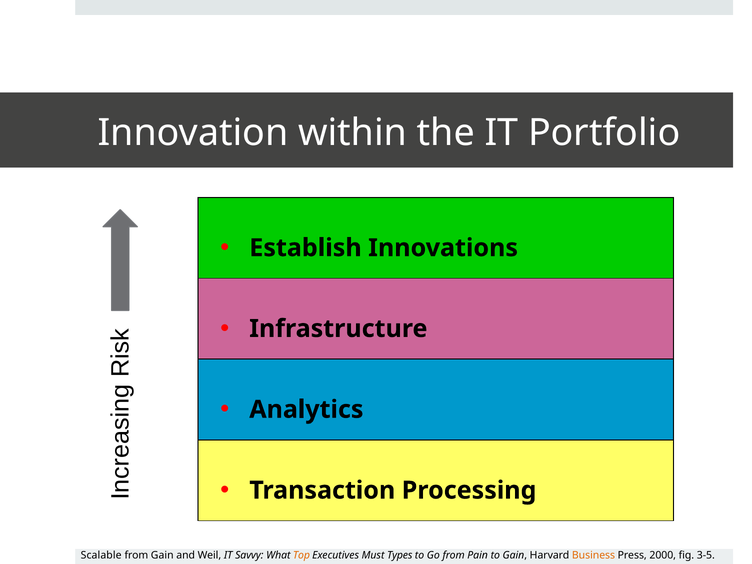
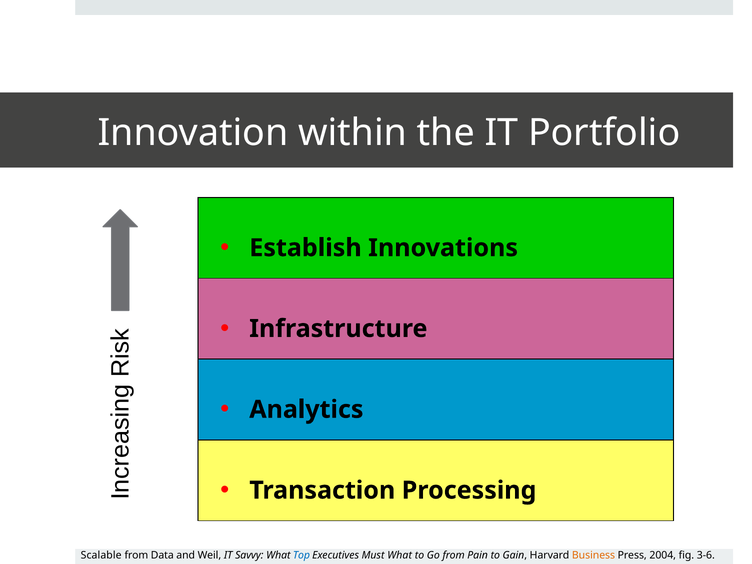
from Gain: Gain -> Data (162, 555)
Top colour: orange -> blue (301, 555)
Must Types: Types -> What (400, 555)
2000: 2000 -> 2004 (663, 555)
3-5: 3-5 -> 3-6 (706, 555)
